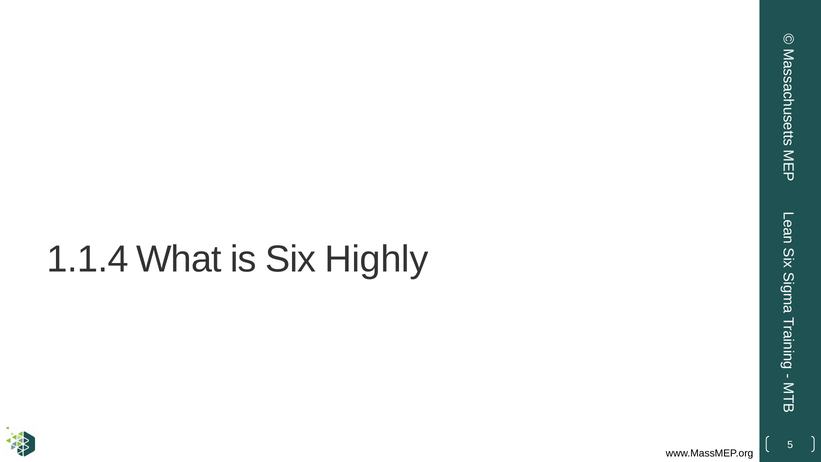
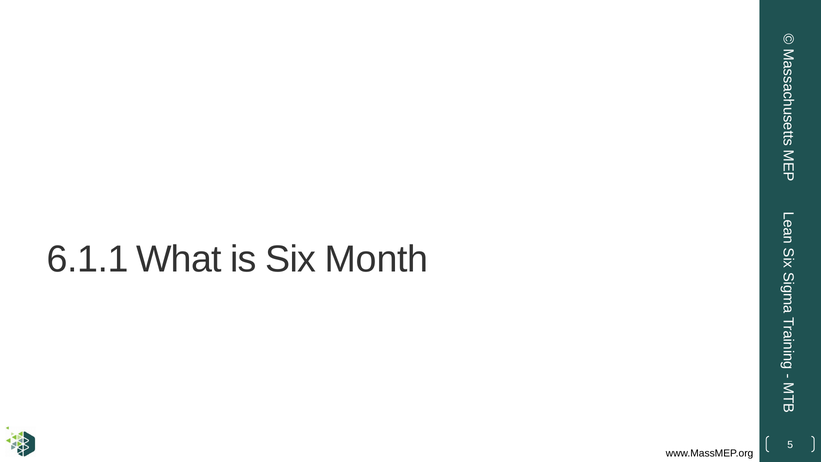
1.1.4: 1.1.4 -> 6.1.1 (88, 259)
Highly: Highly -> Month (377, 259)
